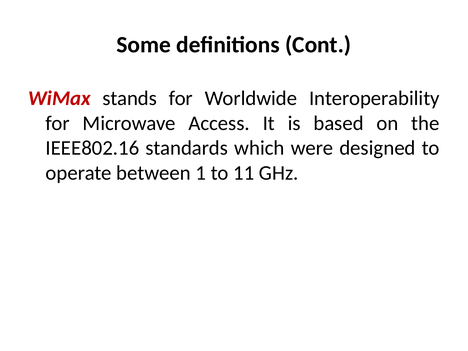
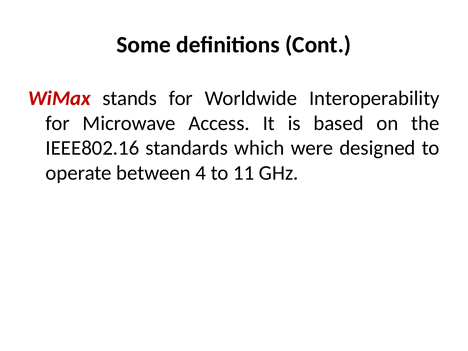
1: 1 -> 4 (201, 173)
